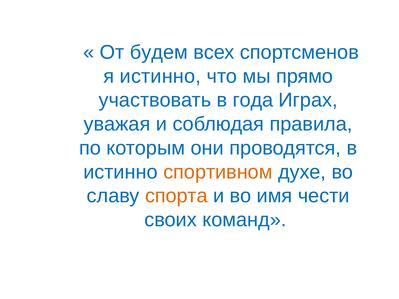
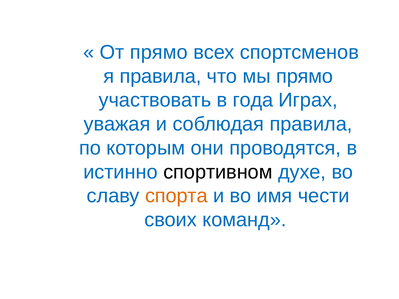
От будем: будем -> прямо (159, 52)
я истинно: истинно -> правила (160, 76)
спортивном colour: orange -> black (218, 172)
